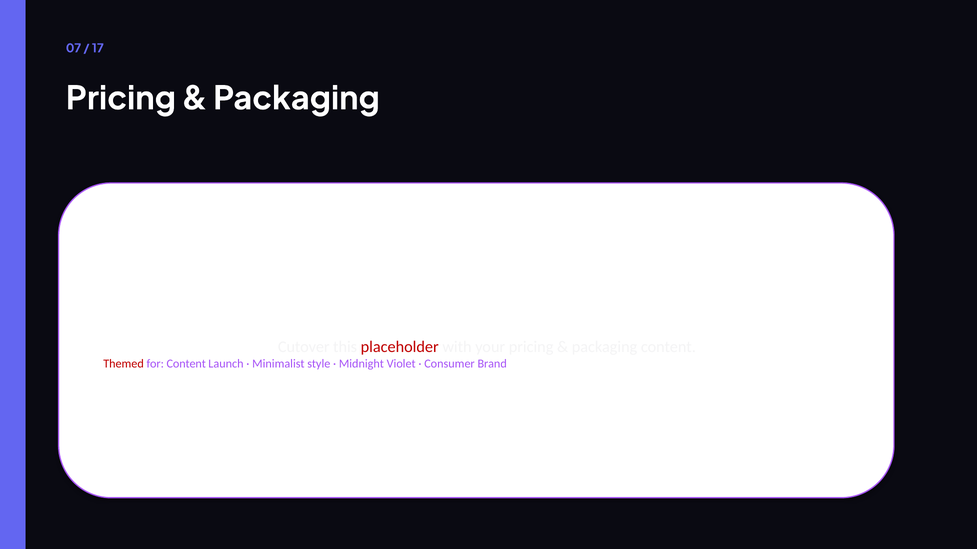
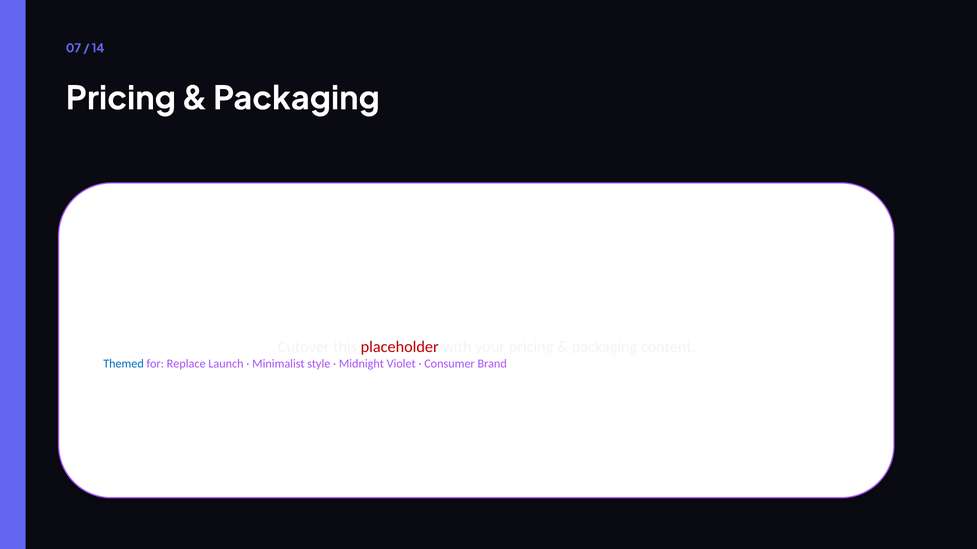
17: 17 -> 14 (98, 48)
Themed colour: red -> blue (124, 364)
for Content: Content -> Replace (186, 364)
